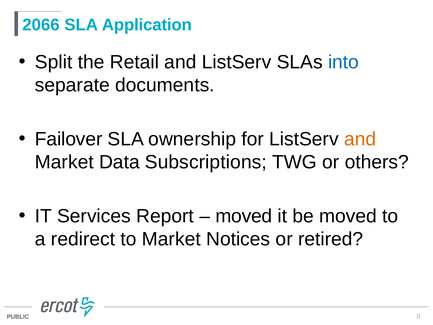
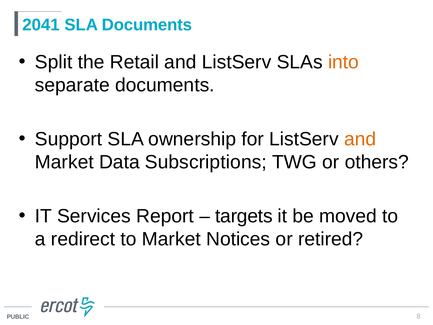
2066: 2066 -> 2041 (41, 25)
SLA Application: Application -> Documents (147, 25)
into colour: blue -> orange (344, 62)
Failover: Failover -> Support (69, 139)
moved: moved -> targets (244, 216)
